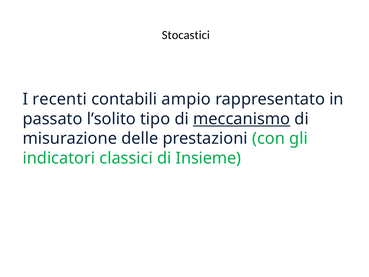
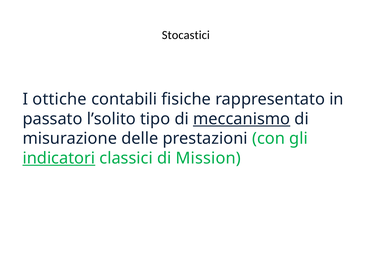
recenti: recenti -> ottiche (60, 99)
ampio: ampio -> fisiche (186, 99)
indicatori underline: none -> present (59, 158)
Insieme: Insieme -> Mission (208, 158)
